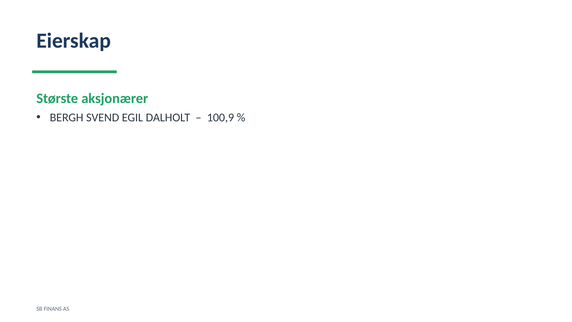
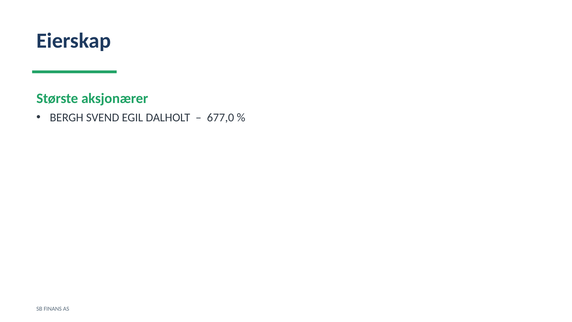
100,9: 100,9 -> 677,0 (220, 118)
